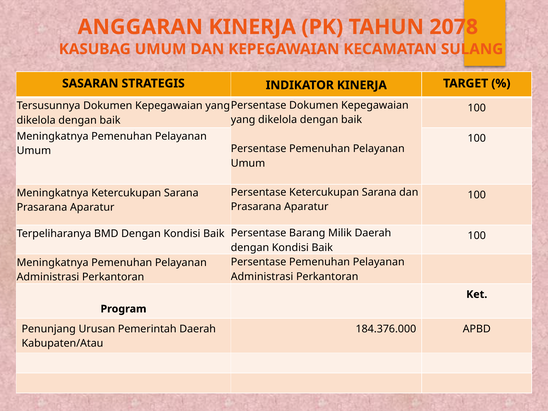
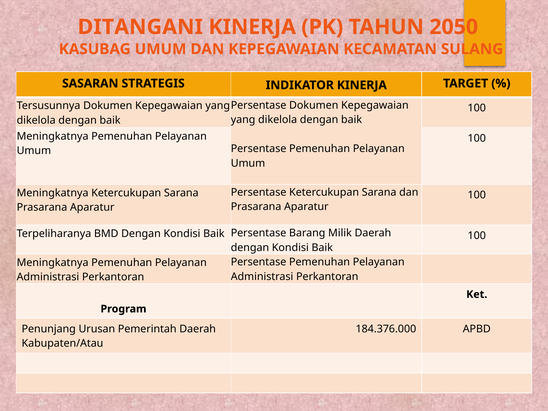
ANGGARAN: ANGGARAN -> DITANGANI (140, 27)
2078: 2078 -> 2050 (454, 27)
